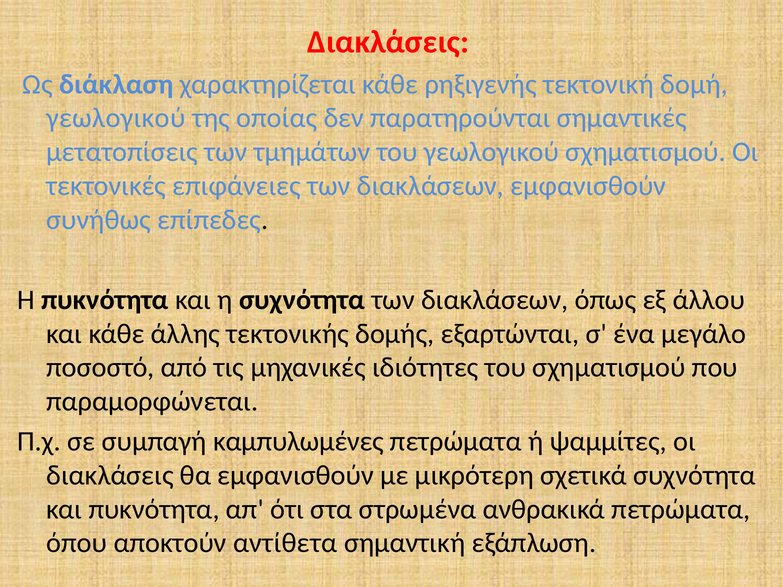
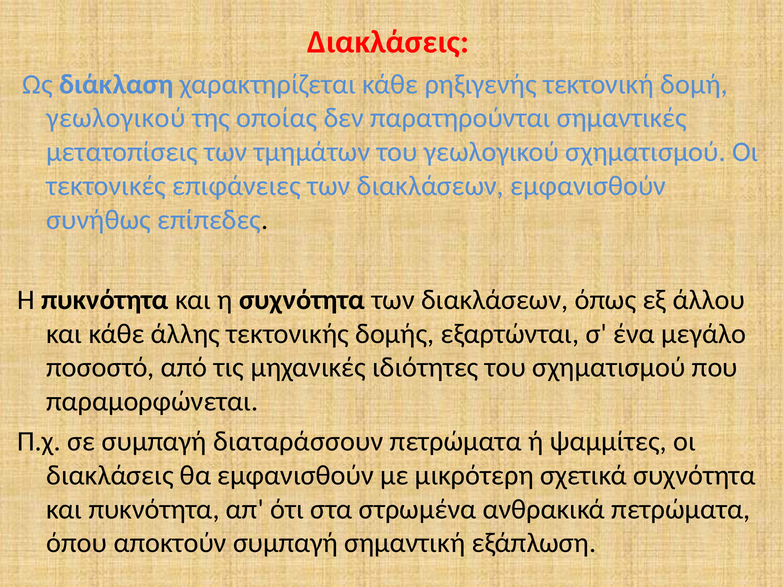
καμπυλωμένες: καμπυλωμένες -> διαταράσσουν (298, 442)
αποκτούν αντίθετα: αντίθετα -> συμπαγή (285, 543)
